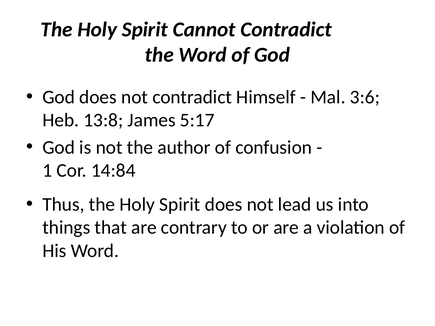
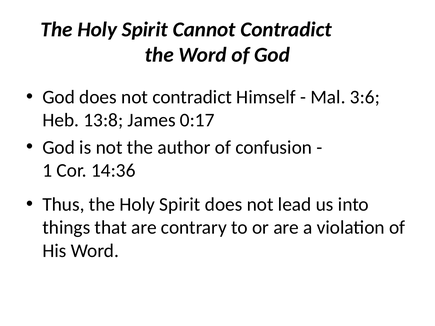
5:17: 5:17 -> 0:17 (197, 120)
14:84: 14:84 -> 14:36 (113, 171)
